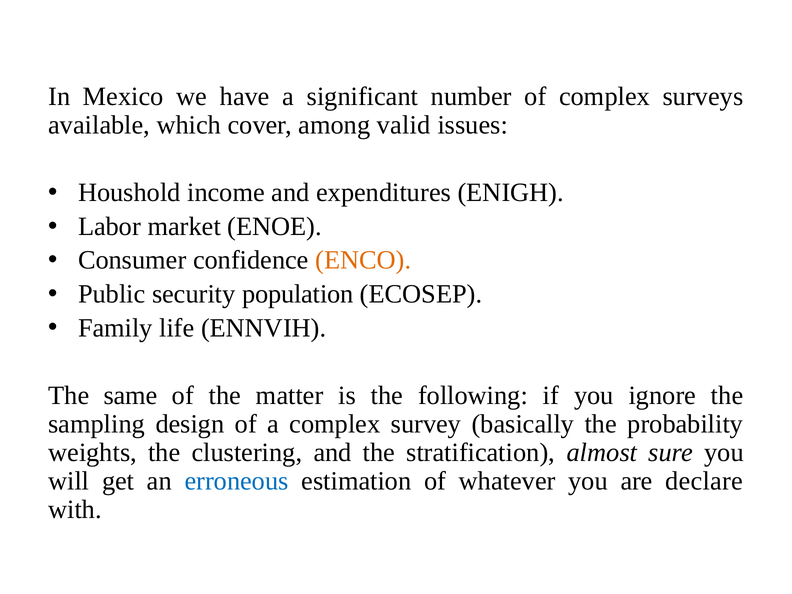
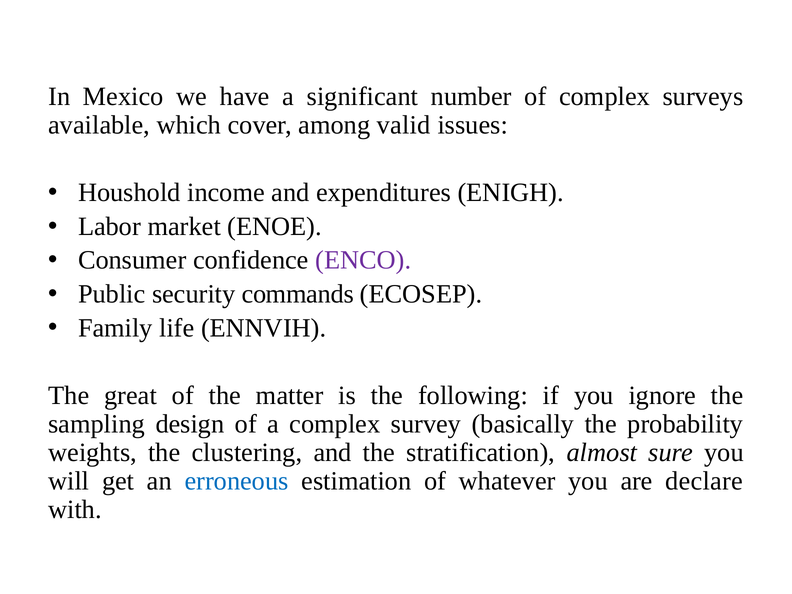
ENCO colour: orange -> purple (363, 260)
population: population -> commands (298, 294)
same: same -> great (131, 395)
